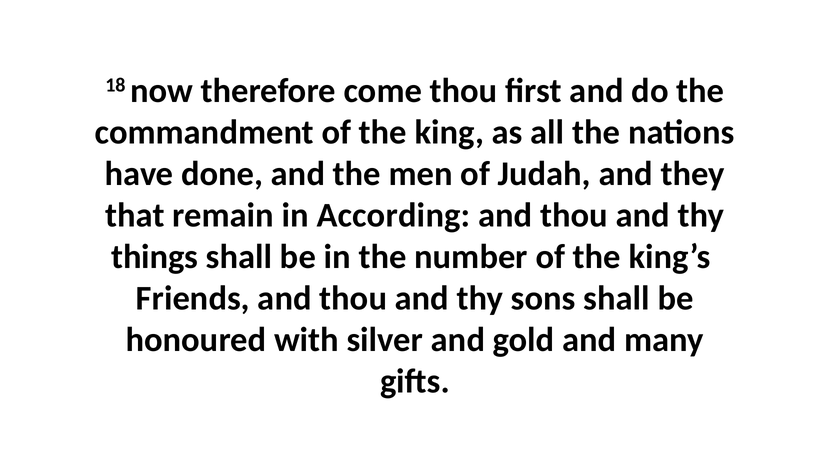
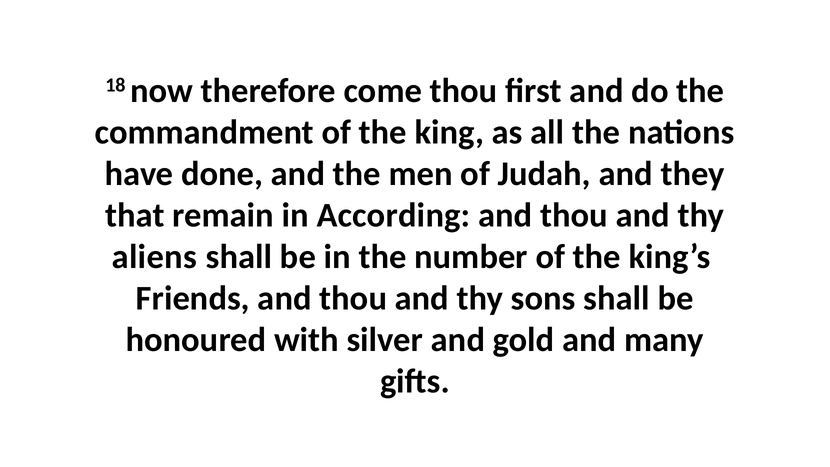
things: things -> aliens (154, 257)
